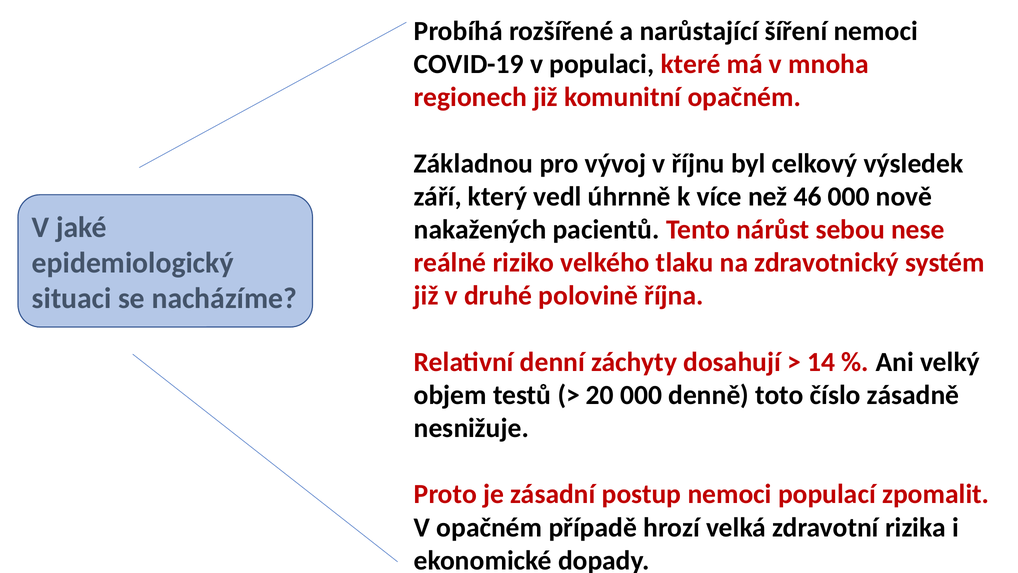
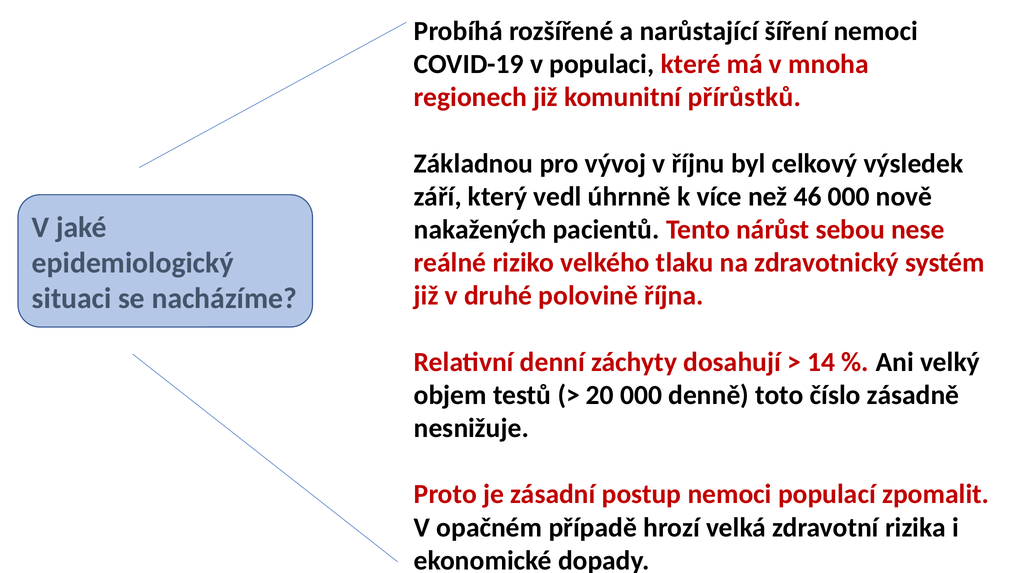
komunitní opačném: opačném -> přírůstků (744, 97)
